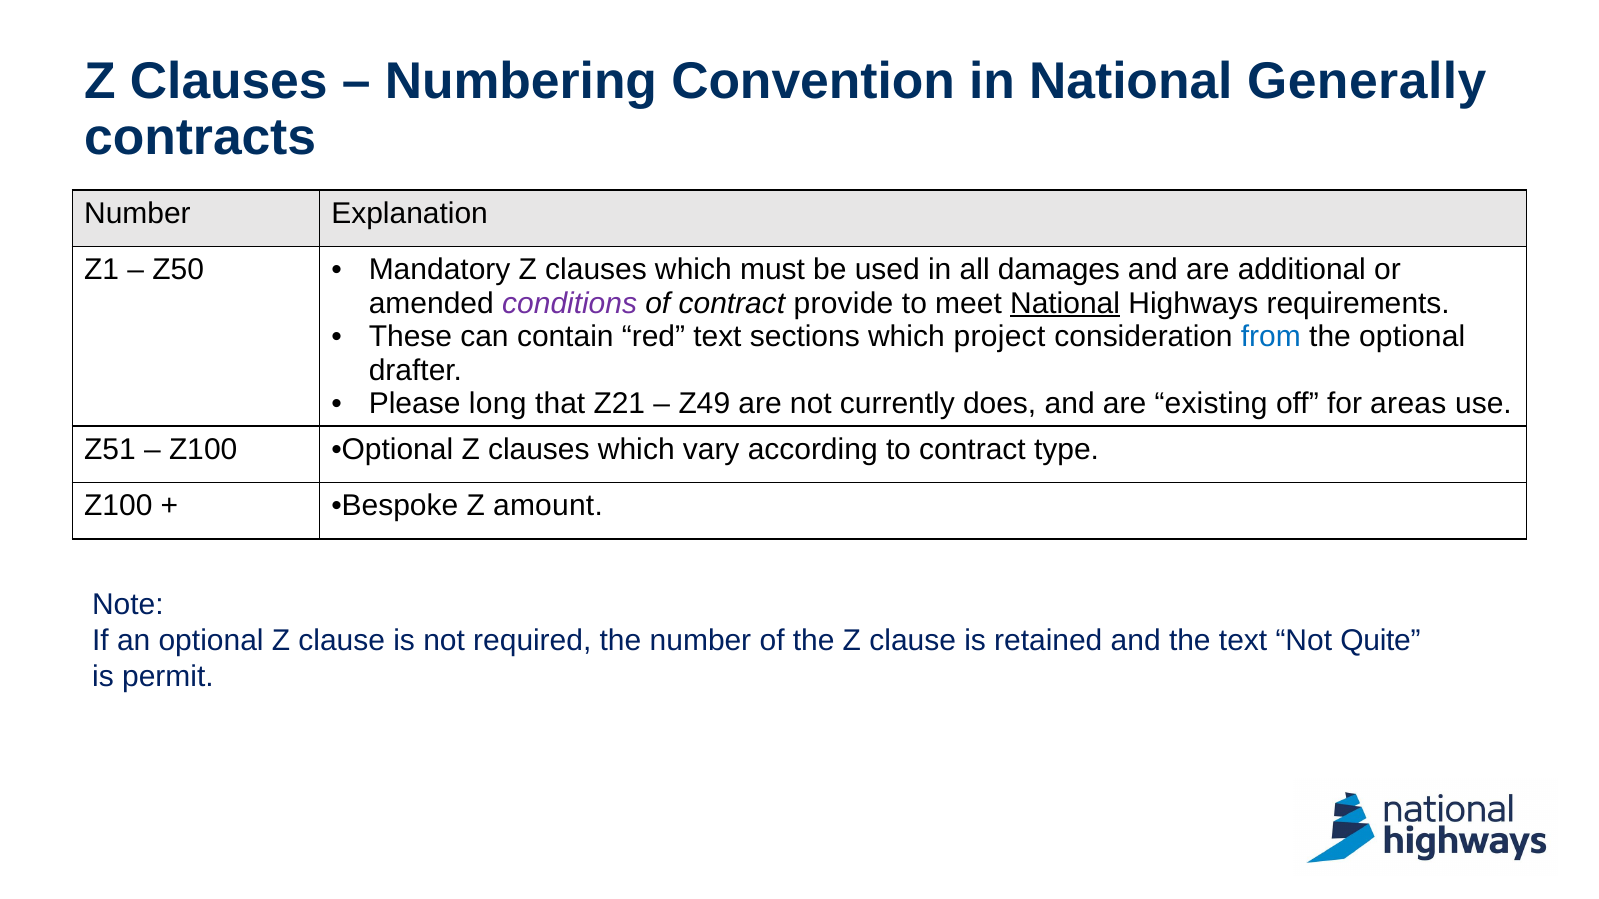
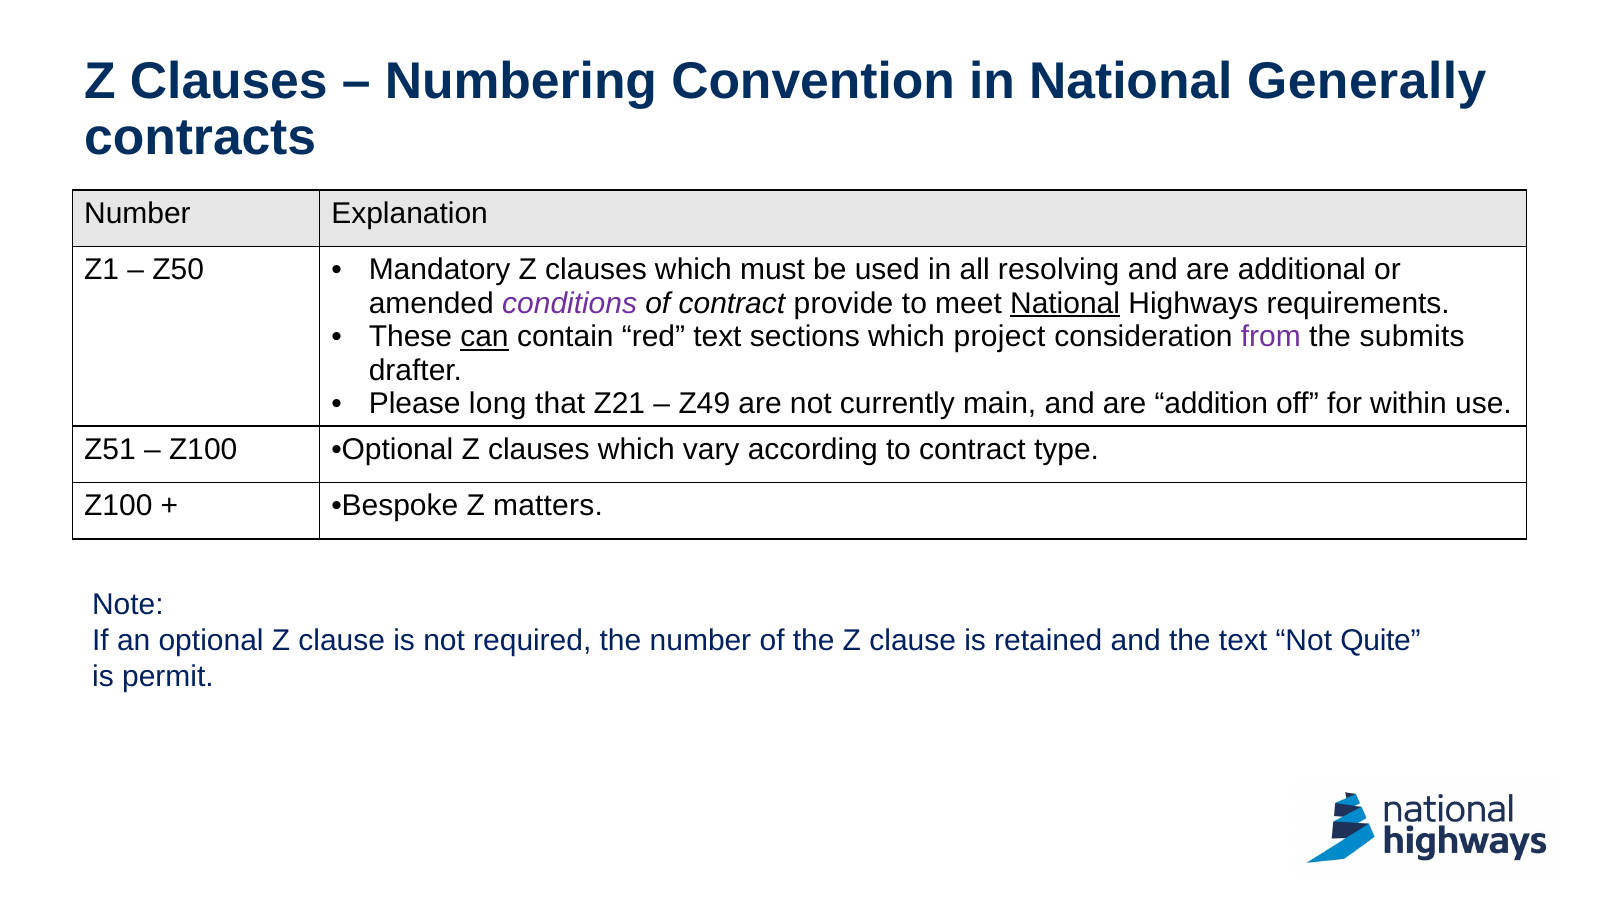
damages: damages -> resolving (1059, 270)
can underline: none -> present (484, 337)
from colour: blue -> purple (1271, 337)
the optional: optional -> submits (1412, 337)
does: does -> main (1000, 404)
existing: existing -> addition (1211, 404)
areas: areas -> within (1408, 404)
amount: amount -> matters (548, 506)
